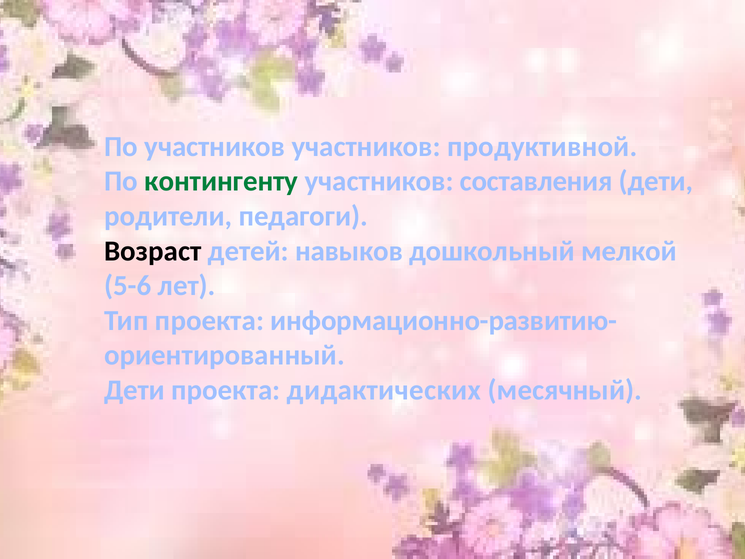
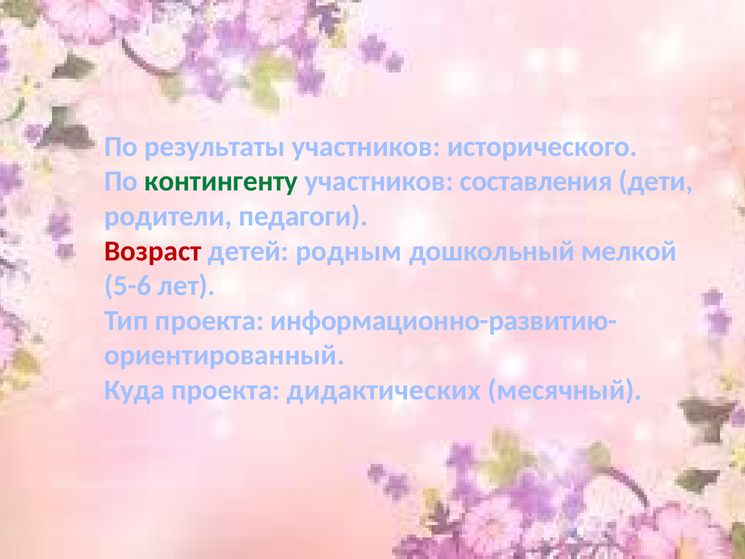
По участников: участников -> результаты (215, 147)
продуктивной: продуктивной -> исторического (542, 147)
Возраст colour: black -> red (153, 251)
навыков: навыков -> родным (349, 251)
Дети: Дети -> Куда (135, 390)
